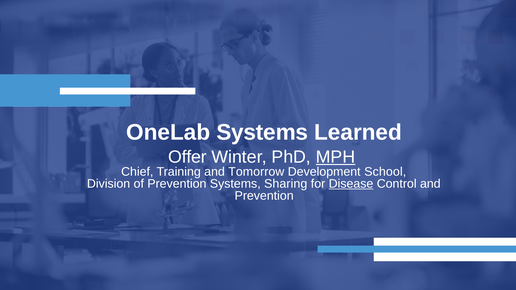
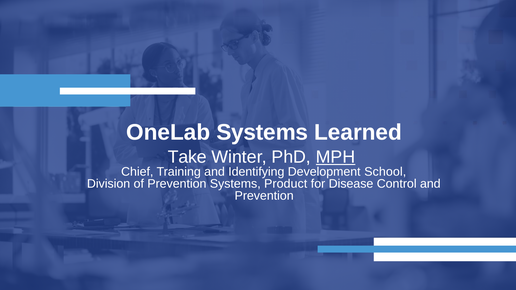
Offer: Offer -> Take (187, 157)
Tomorrow: Tomorrow -> Identifying (256, 172)
Sharing: Sharing -> Product (286, 184)
Disease underline: present -> none (351, 184)
